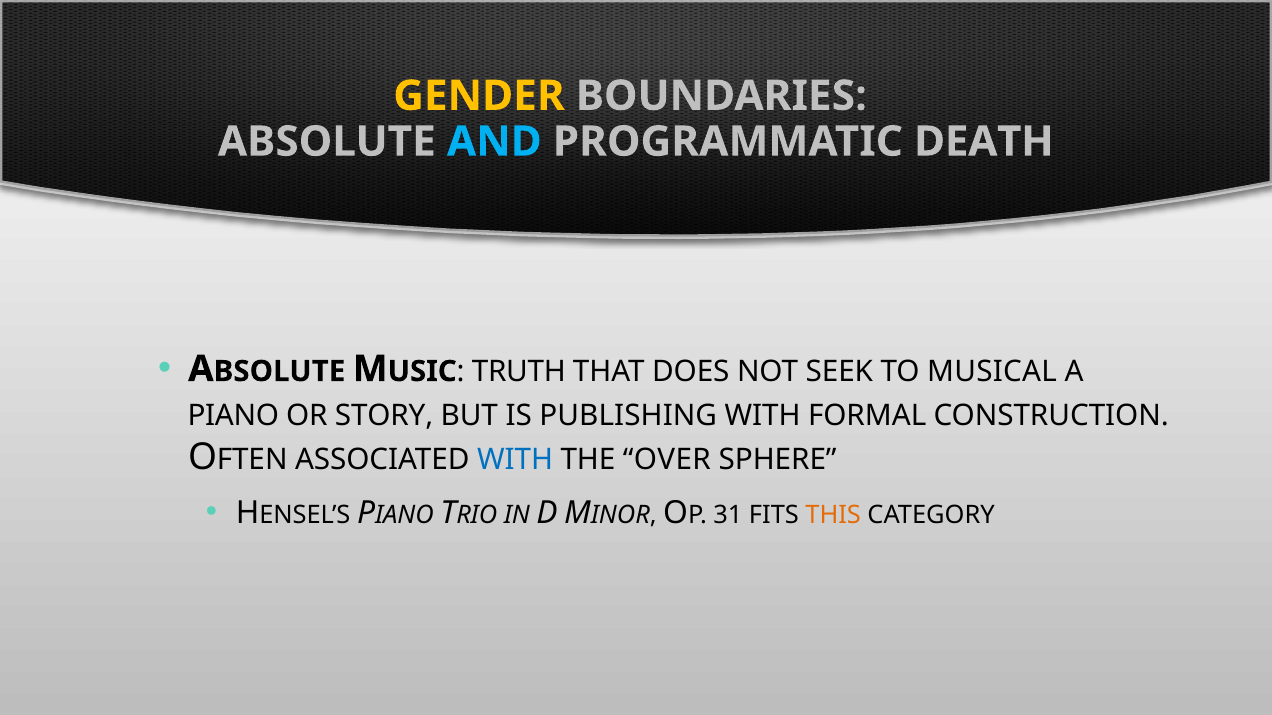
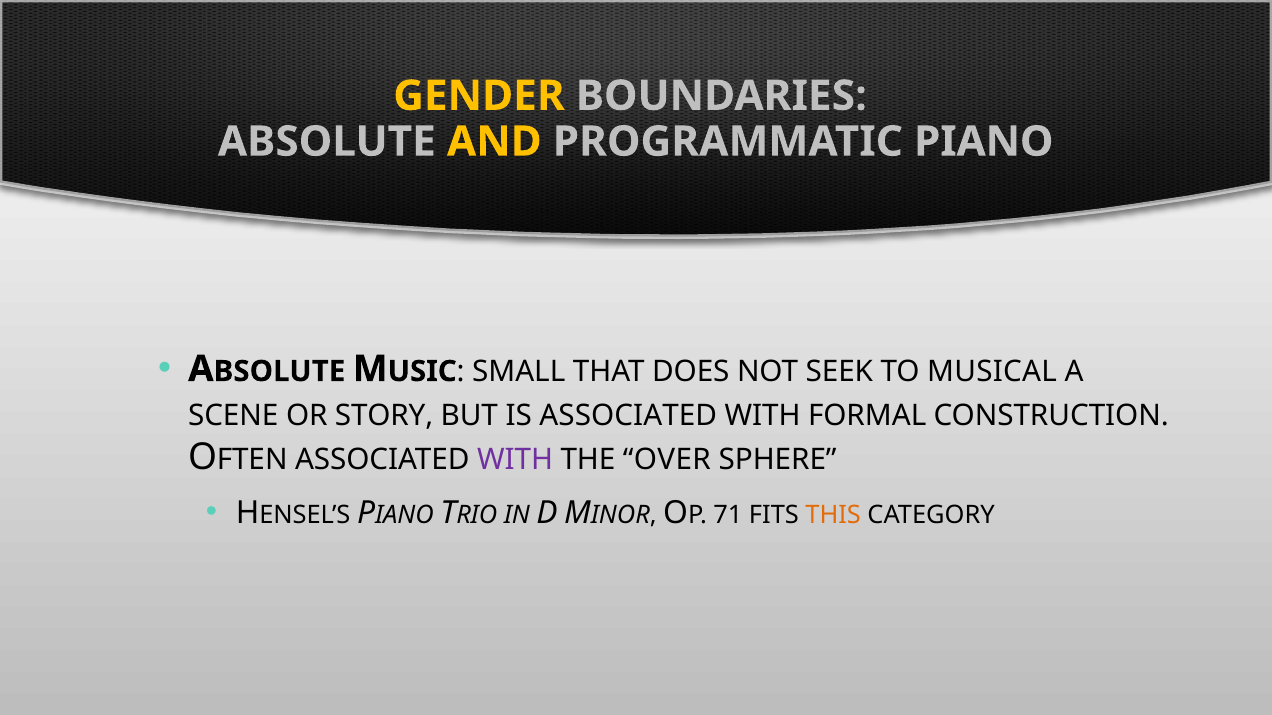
AND colour: light blue -> yellow (494, 142)
DEATH: DEATH -> PIANO (984, 142)
TRUTH: TRUTH -> SMALL (519, 372)
PIANO: PIANO -> SCENE (233, 416)
IS PUBLISHING: PUBLISHING -> ASSOCIATED (628, 416)
WITH colour: blue -> purple (515, 460)
31: 31 -> 71 (728, 515)
